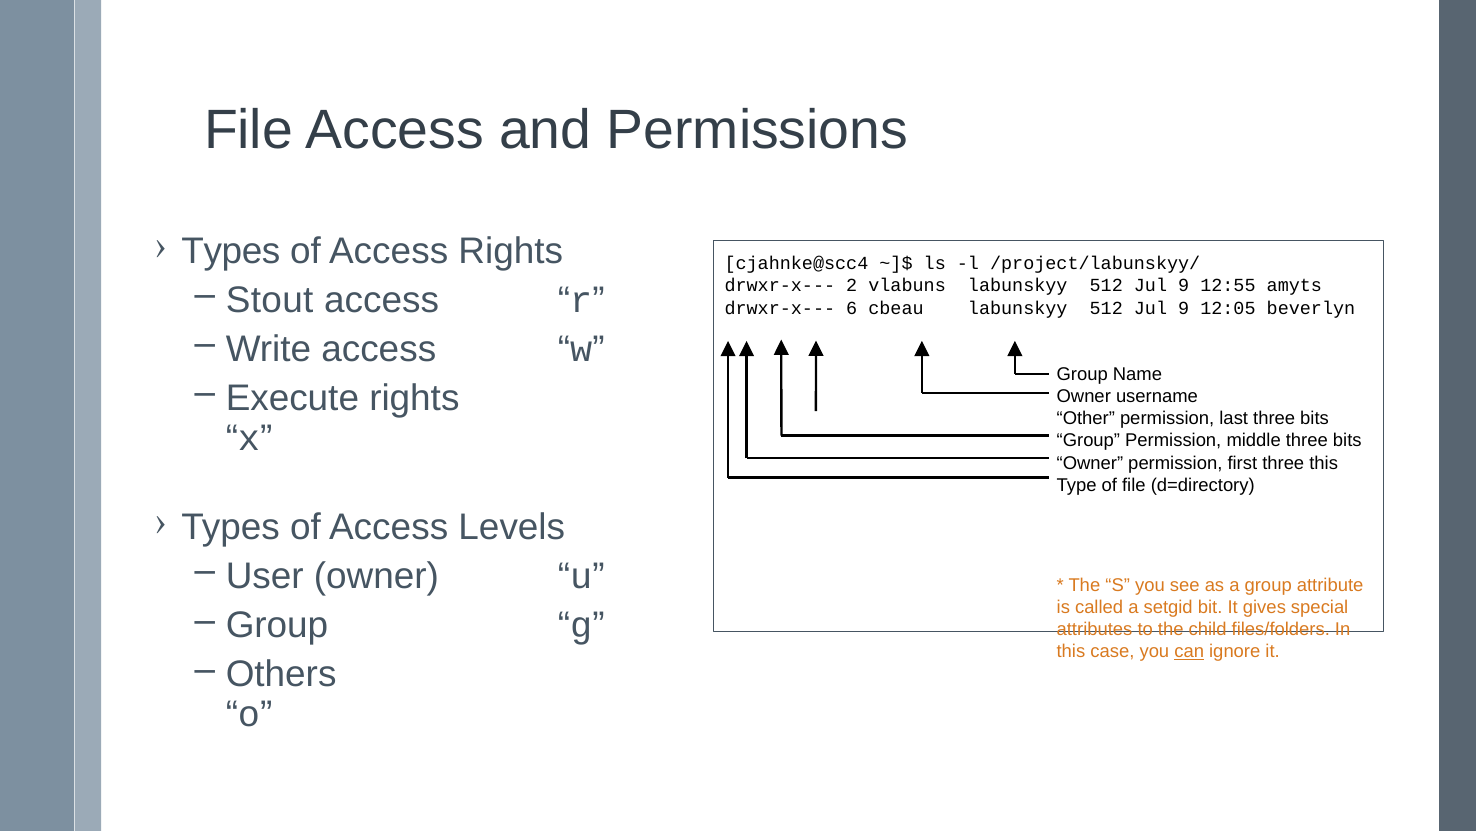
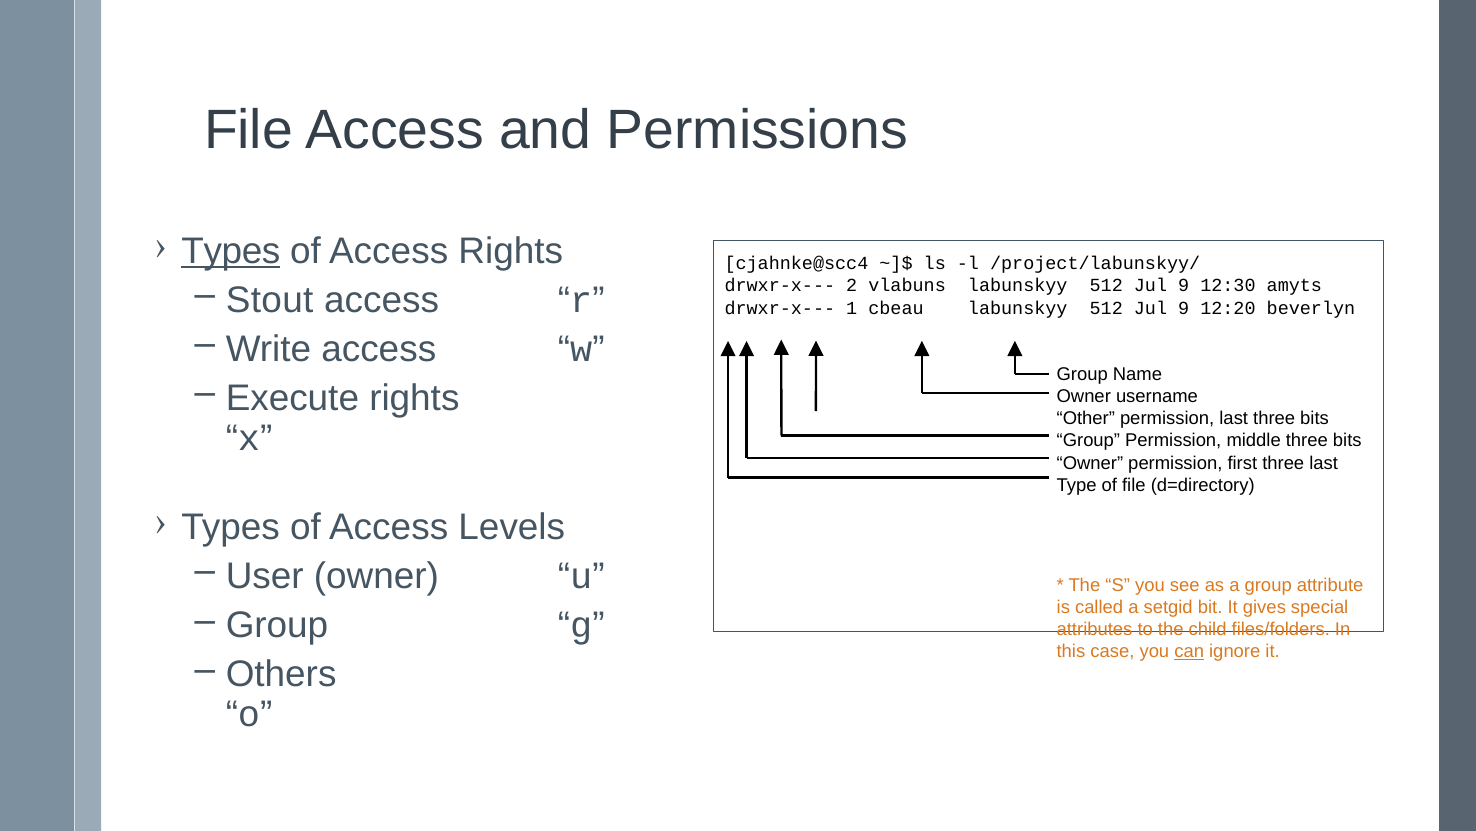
Types underline: none -> present (231, 251)
12:55: 12:55 -> 12:30 (1228, 286)
6: 6 -> 1 (852, 308)
12:05: 12:05 -> 12:20 (1228, 308)
three this: this -> last (1324, 463)
